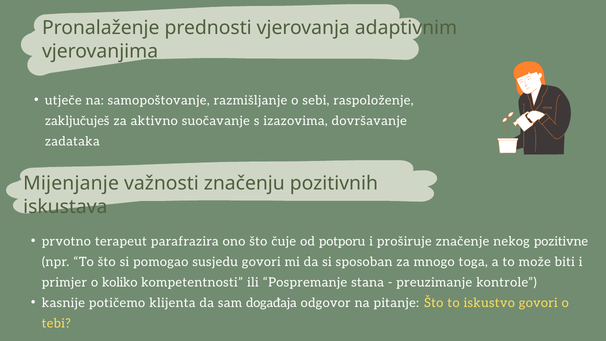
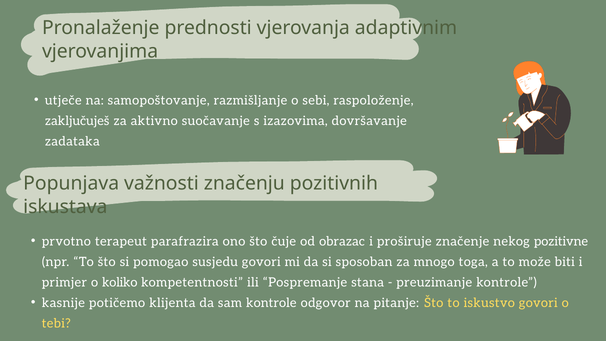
Mijenjanje: Mijenjanje -> Popunjava (71, 183)
potporu: potporu -> obrazac (342, 241)
sam događaja: događaja -> kontrole (271, 303)
